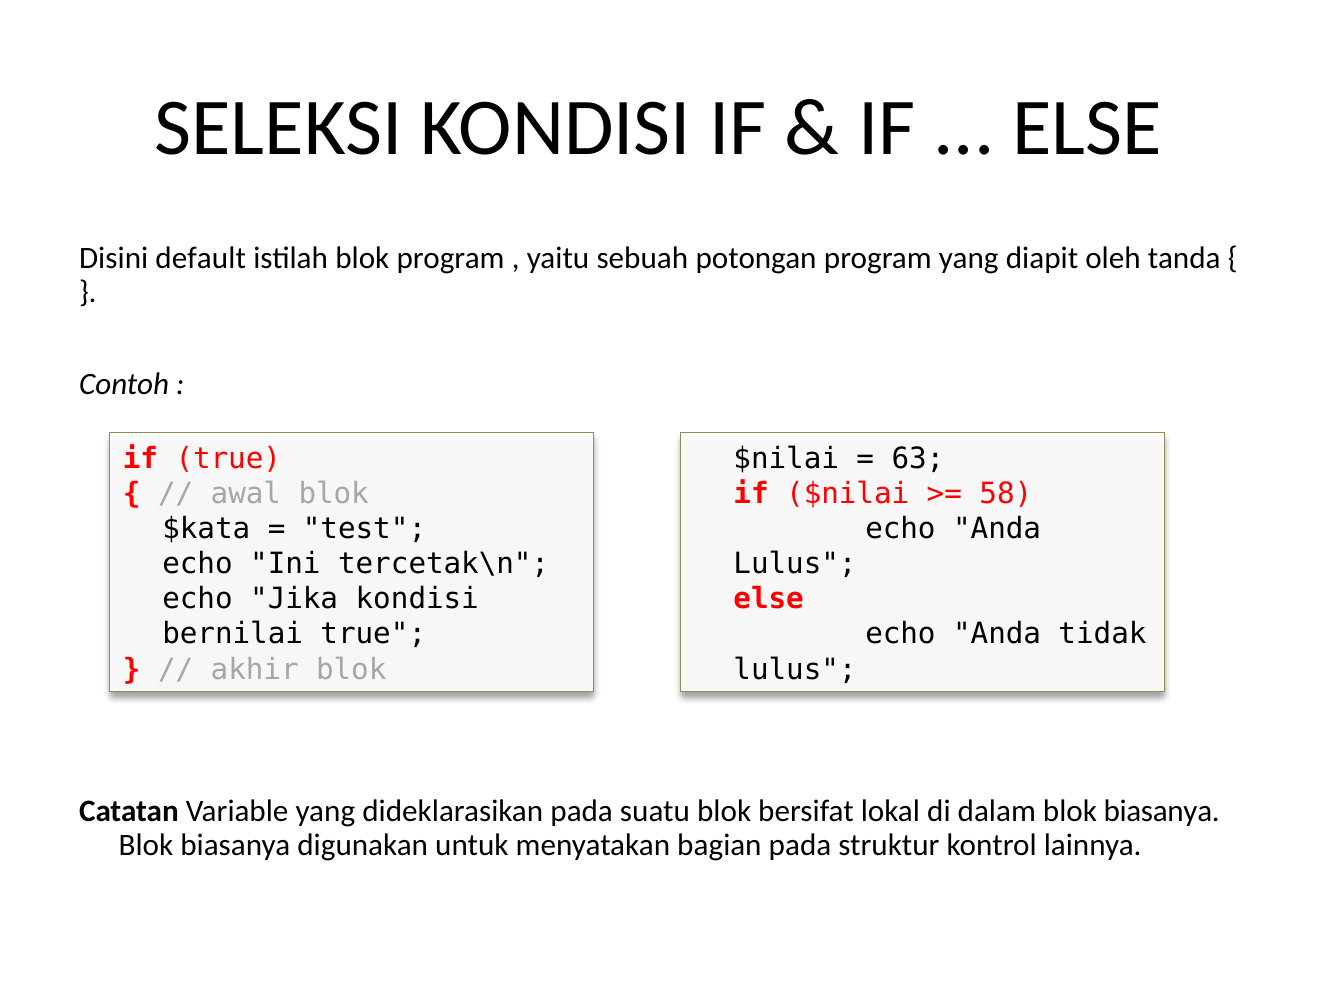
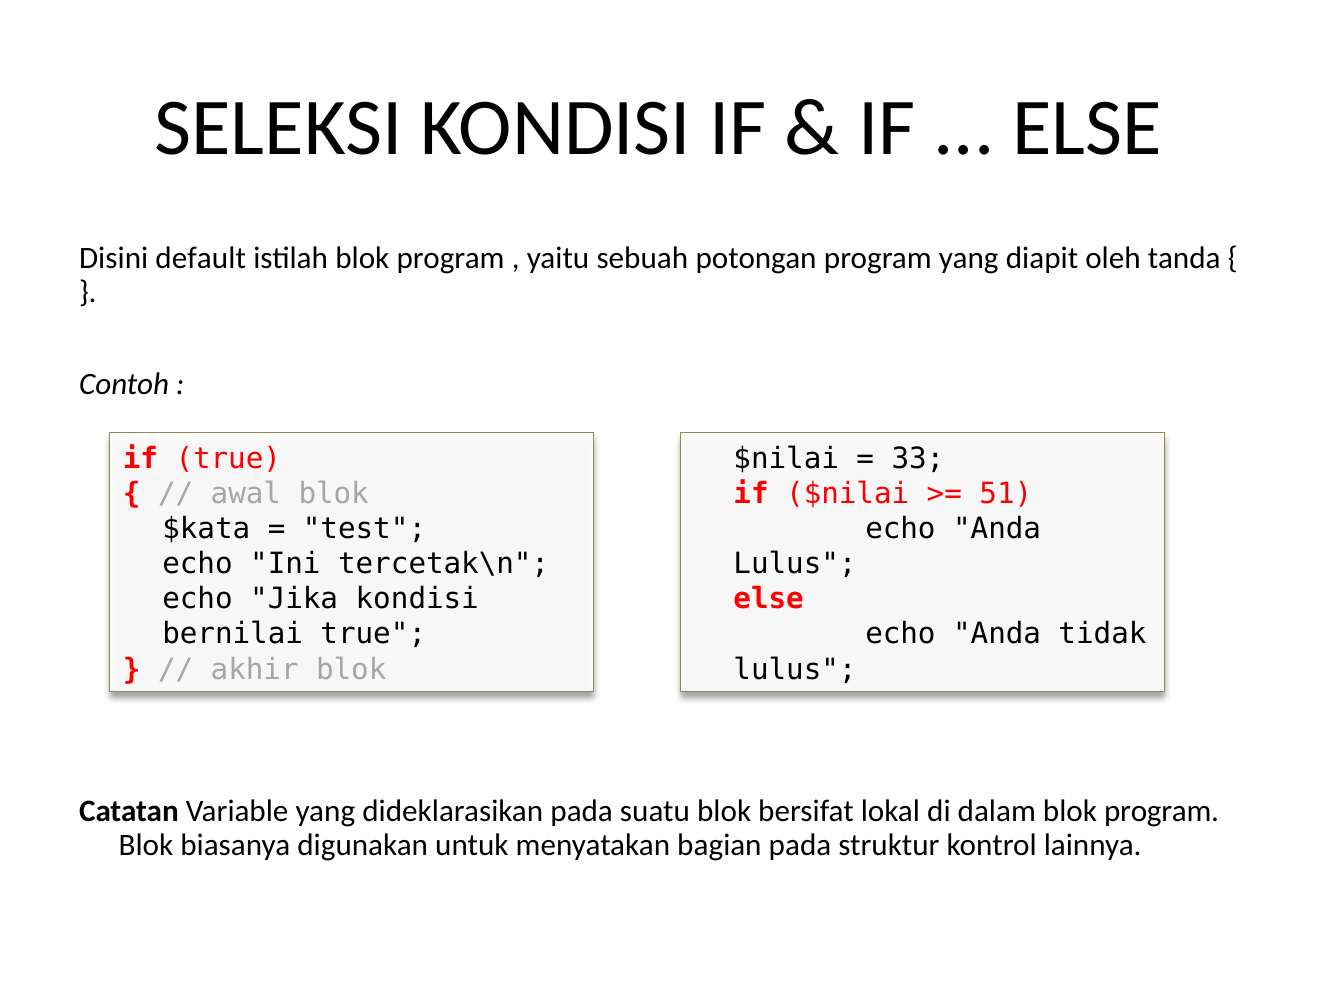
63: 63 -> 33 (918, 458)
58: 58 -> 51 (1006, 493)
dalam blok biasanya: biasanya -> program (1162, 811)
